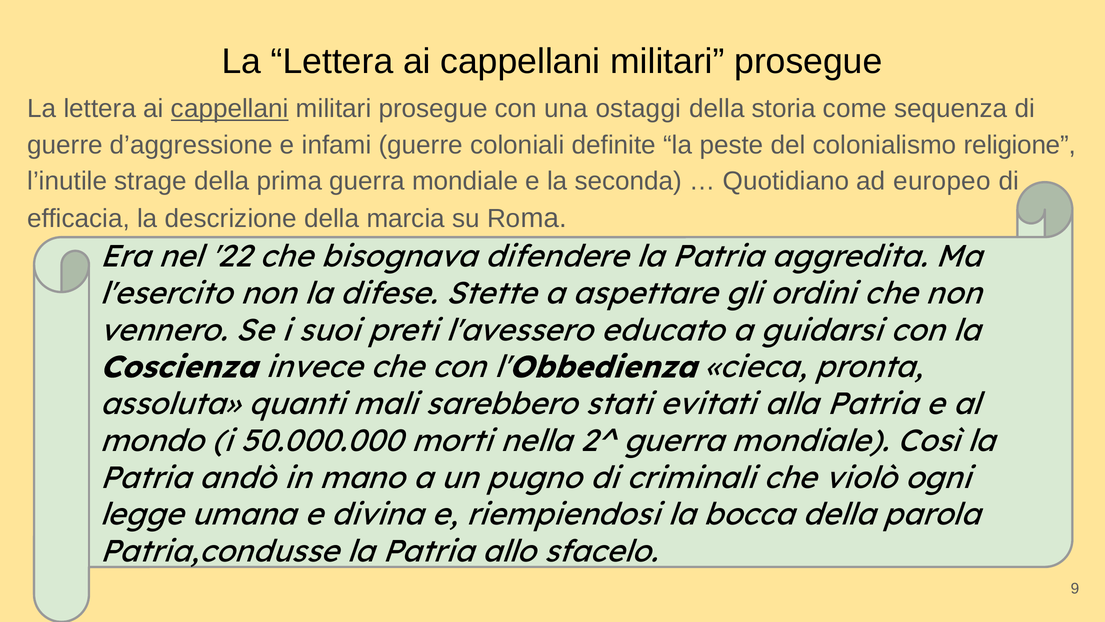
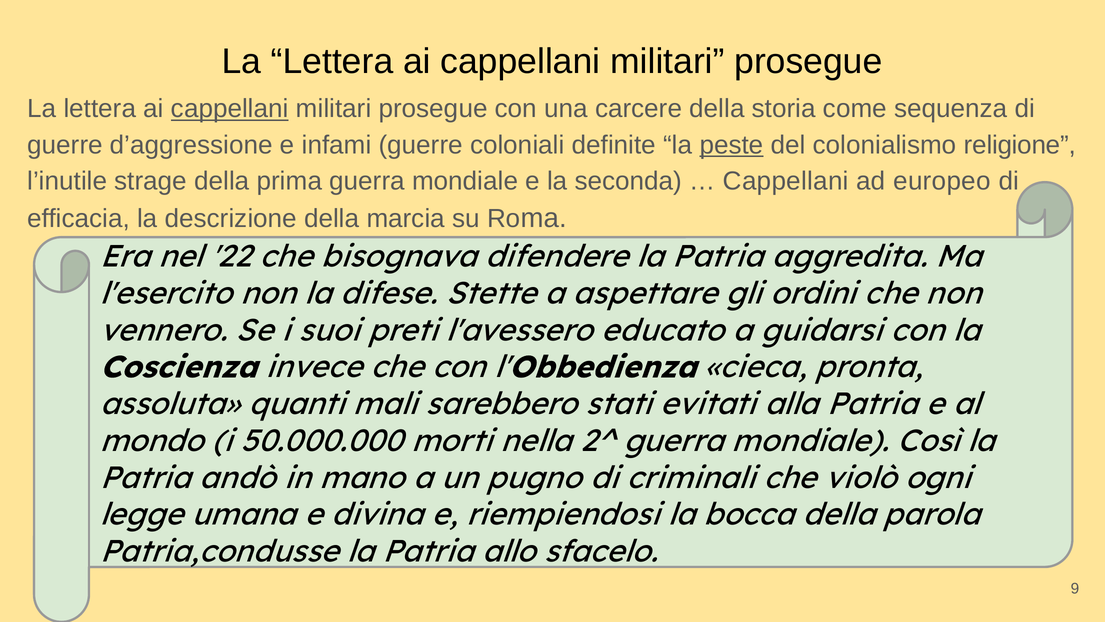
ostaggi: ostaggi -> carcere (639, 109)
peste underline: none -> present (731, 145)
Quotidiano: Quotidiano -> Cappellani (786, 181)
